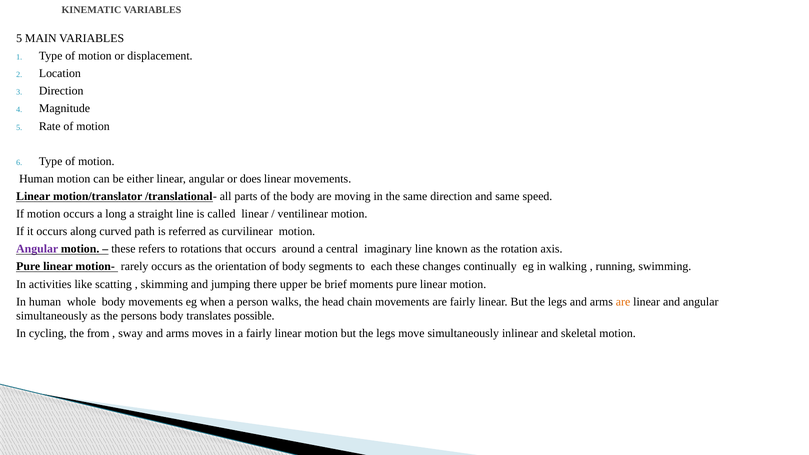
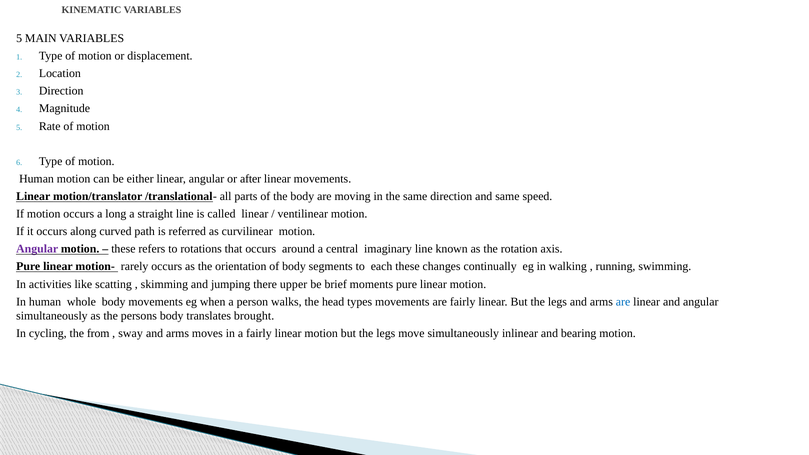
does: does -> after (251, 179)
chain: chain -> types (360, 302)
are colour: orange -> blue (623, 302)
possible: possible -> brought (254, 316)
skeletal: skeletal -> bearing (579, 333)
